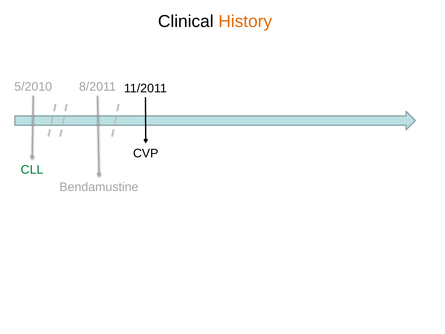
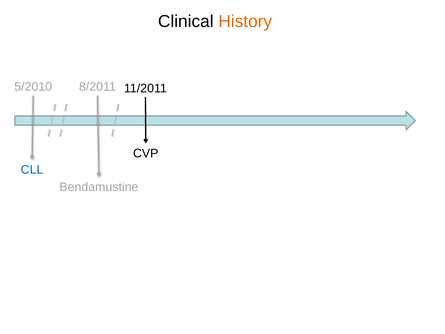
CLL colour: green -> blue (32, 170)
